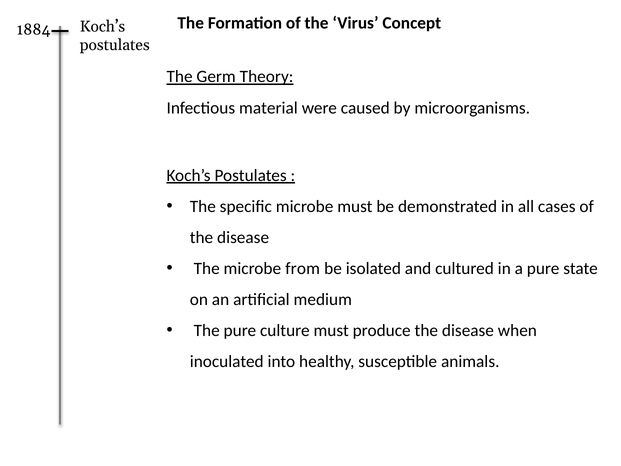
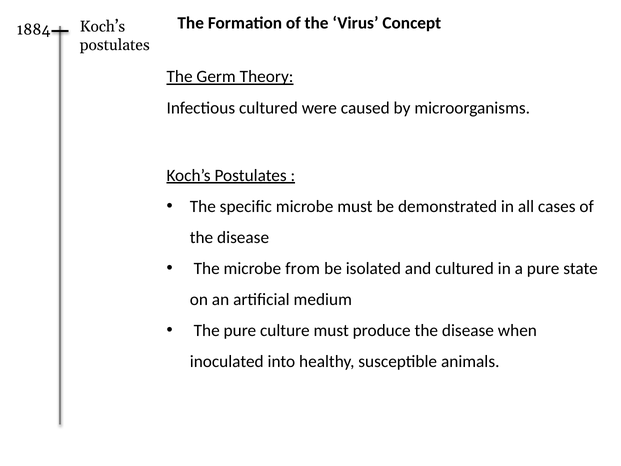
Infectious material: material -> cultured (268, 108)
